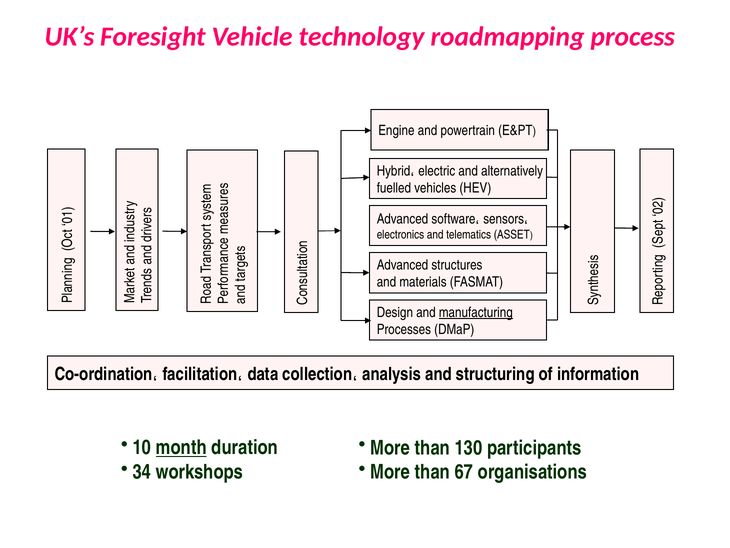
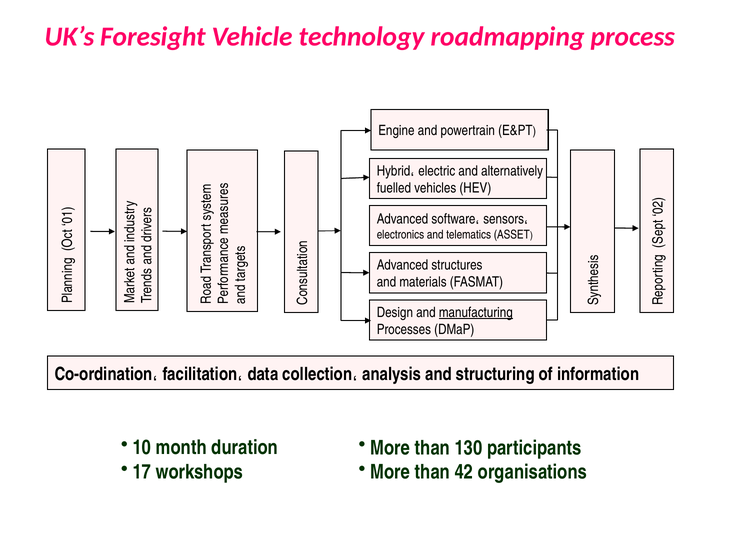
month underline: present -> none (181, 447)
34: 34 -> 17 (142, 472)
67: 67 -> 42 (464, 472)
